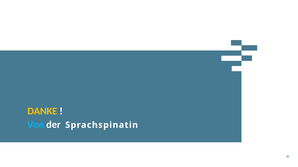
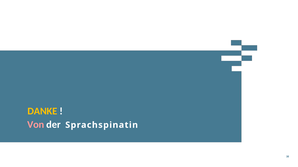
Von colour: light blue -> pink (36, 125)
